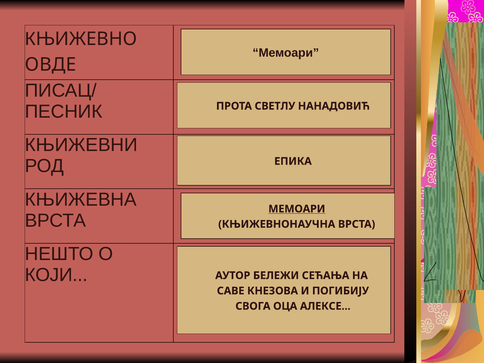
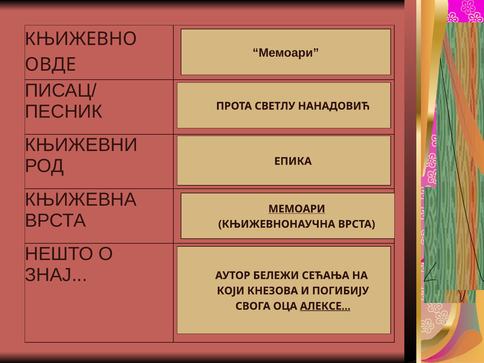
КОЈИ: КОЈИ -> ЗНАЈ (56, 275)
САВЕ: САВЕ -> КОЈИ (231, 291)
АЛЕКСЕ underline: none -> present (325, 306)
